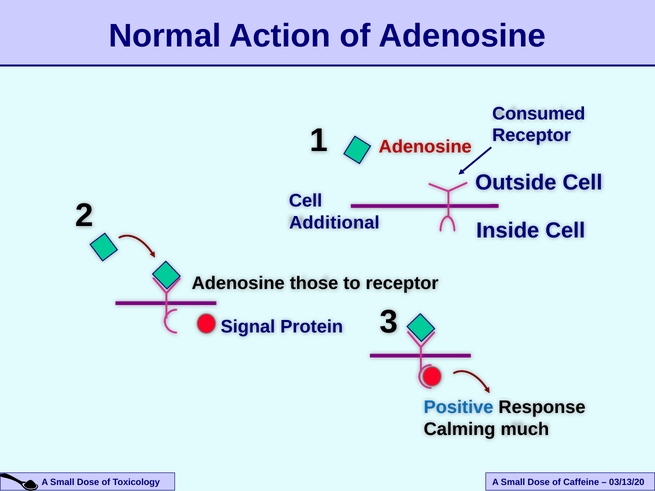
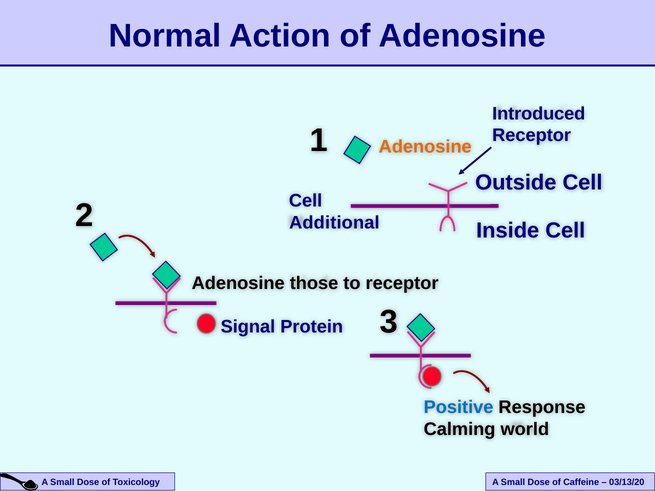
Consumed: Consumed -> Introduced (539, 114)
Adenosine colour: red -> orange (425, 147)
much: much -> world (525, 429)
